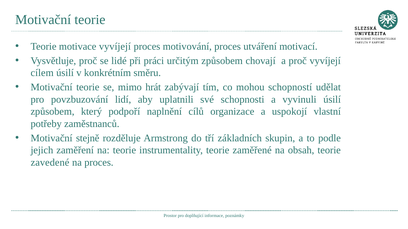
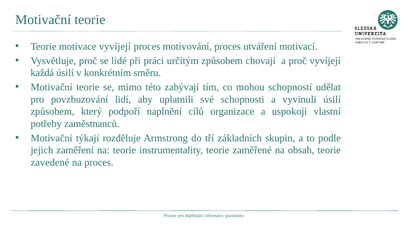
cílem: cílem -> každá (42, 73)
hrát: hrát -> této (153, 87)
stejně: stejně -> týkají (88, 138)
